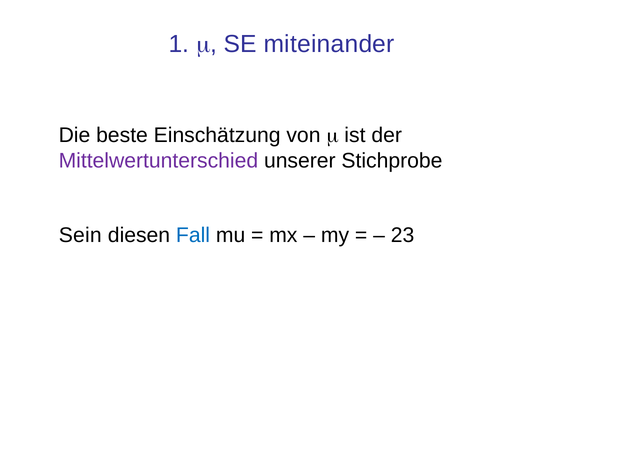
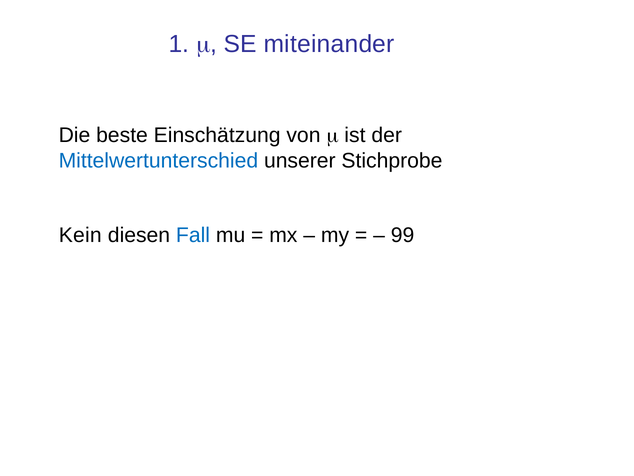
Mittelwertunterschied colour: purple -> blue (158, 161)
Sein: Sein -> Kein (80, 235)
23: 23 -> 99 (403, 235)
